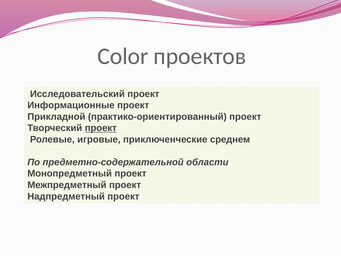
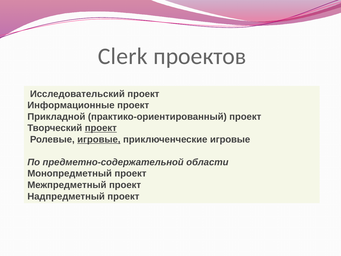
Color: Color -> Clerk (123, 56)
игровые underline: none -> present (99, 139)
приключенческие среднем: среднем -> игровые (230, 139)
